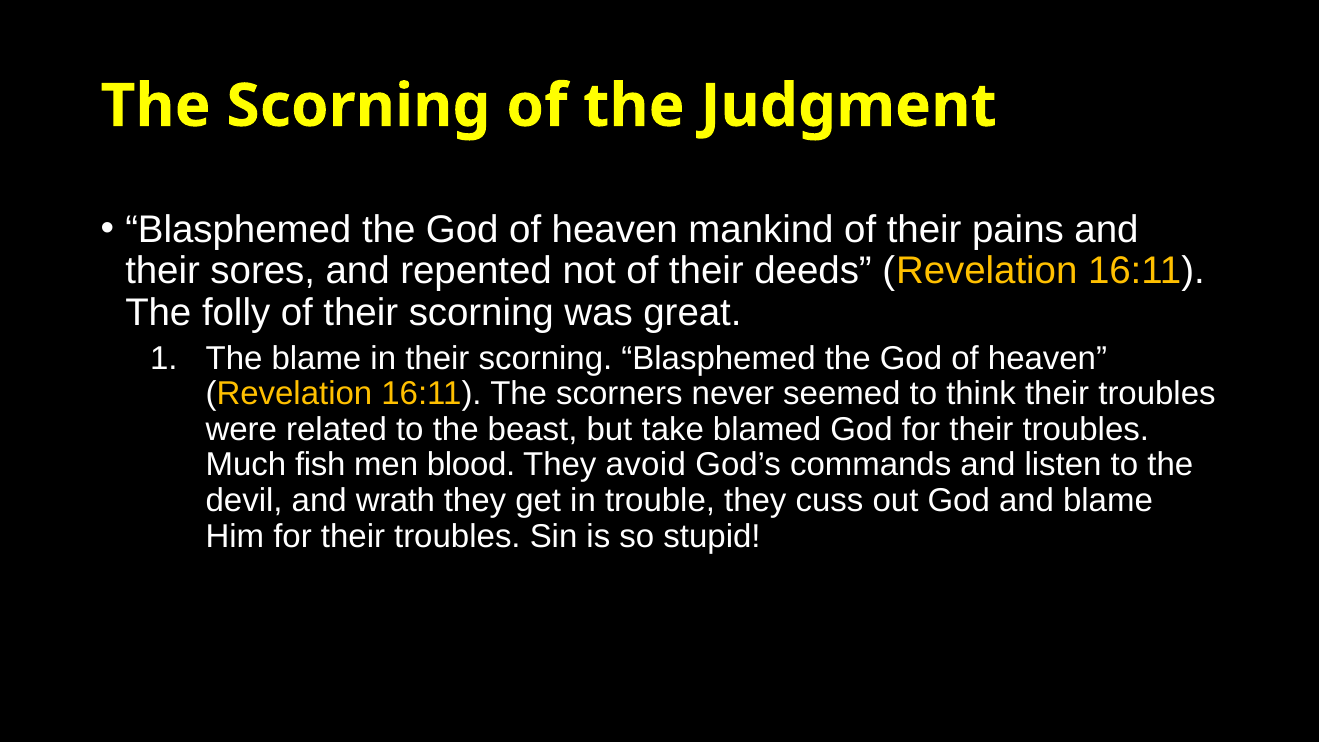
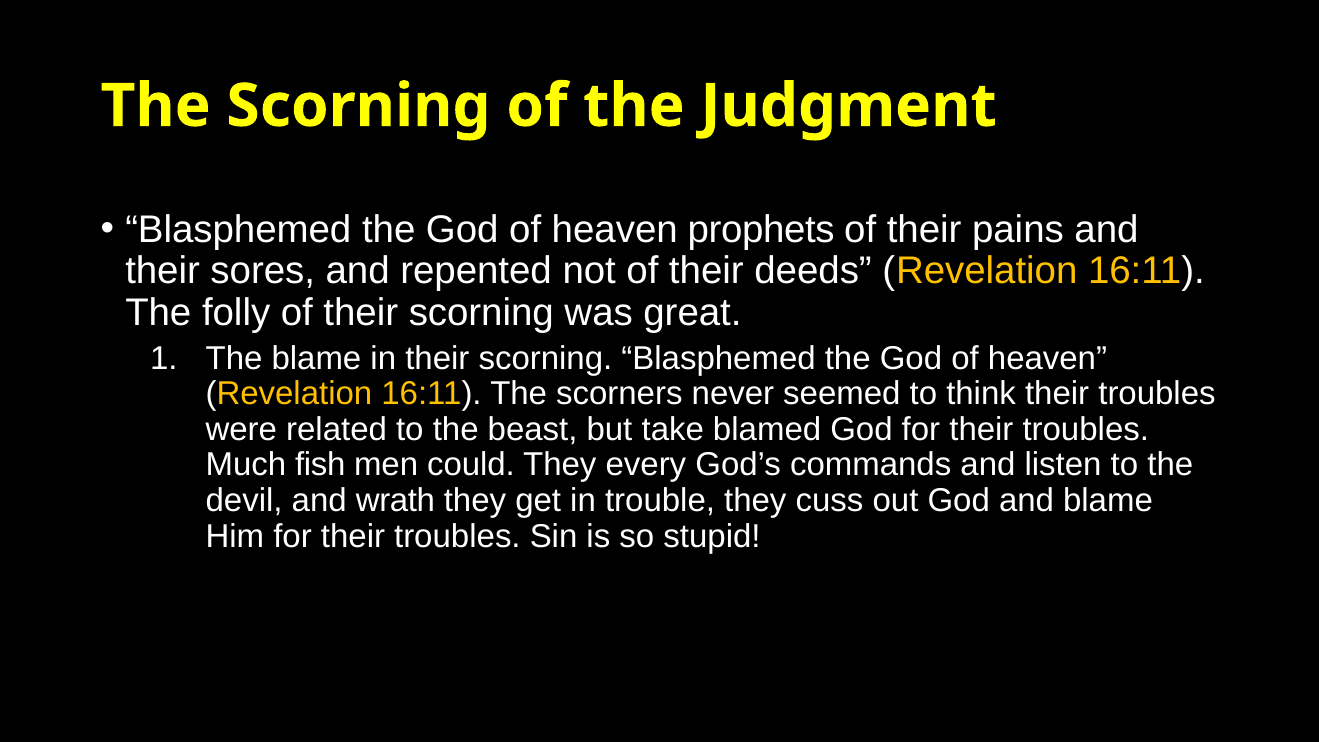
mankind: mankind -> prophets (761, 230)
blood: blood -> could (471, 465)
avoid: avoid -> every (646, 465)
